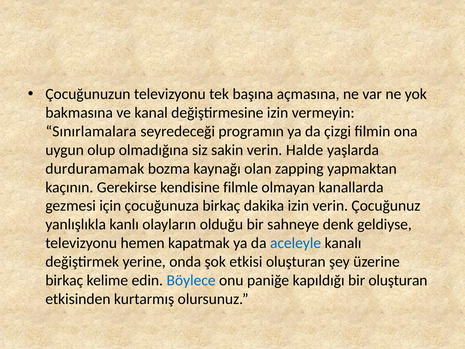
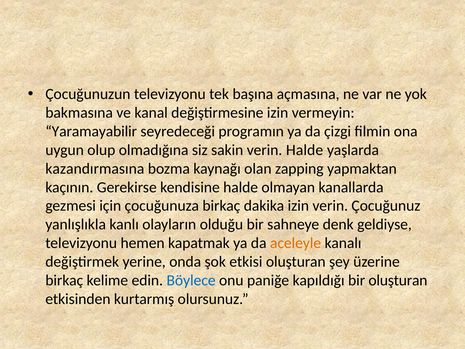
Sınırlamalara: Sınırlamalara -> Yaramayabilir (91, 131)
durduramamak: durduramamak -> kazandırmasına (95, 168)
kendisine filmle: filmle -> halde (241, 187)
aceleyle colour: blue -> orange (296, 243)
